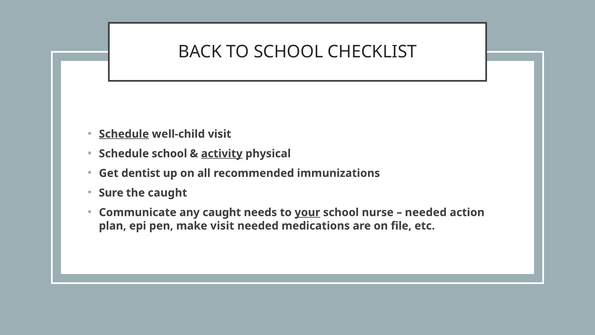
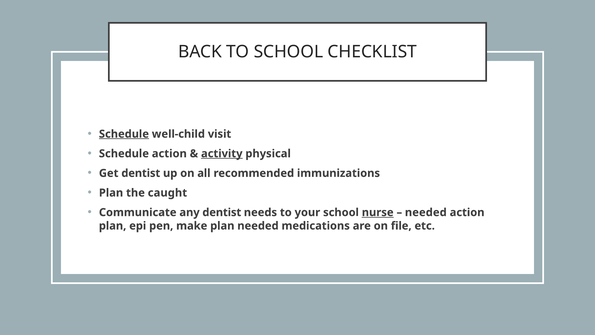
Schedule school: school -> action (169, 153)
Sure: Sure -> Plan (111, 193)
any caught: caught -> dentist (222, 212)
your underline: present -> none (307, 212)
nurse underline: none -> present (378, 212)
make visit: visit -> plan (222, 226)
